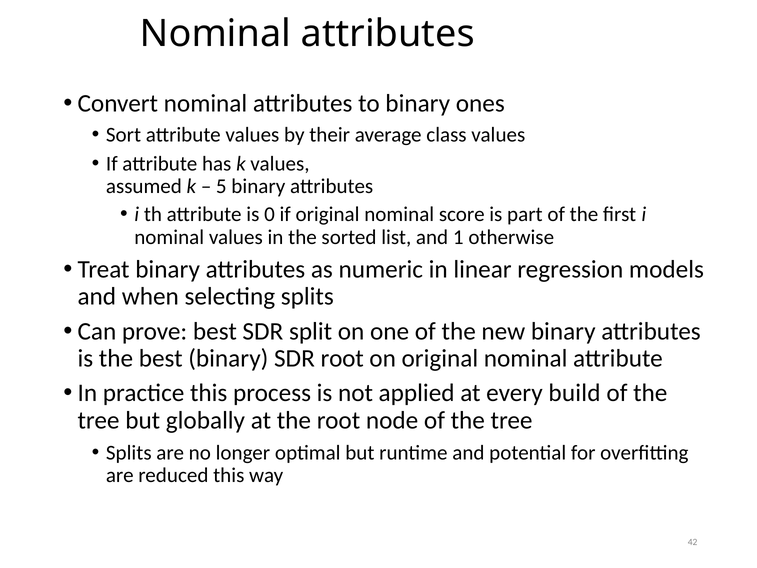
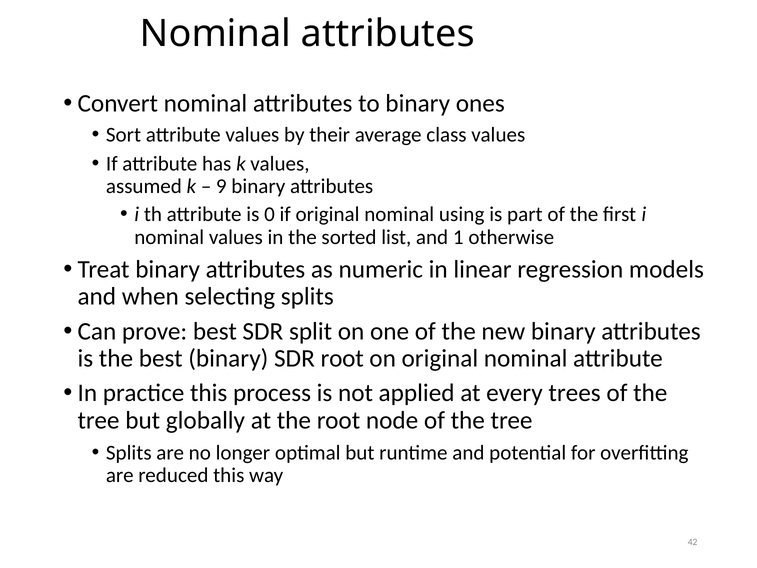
5: 5 -> 9 (221, 186)
score: score -> using (462, 214)
build: build -> trees (575, 393)
